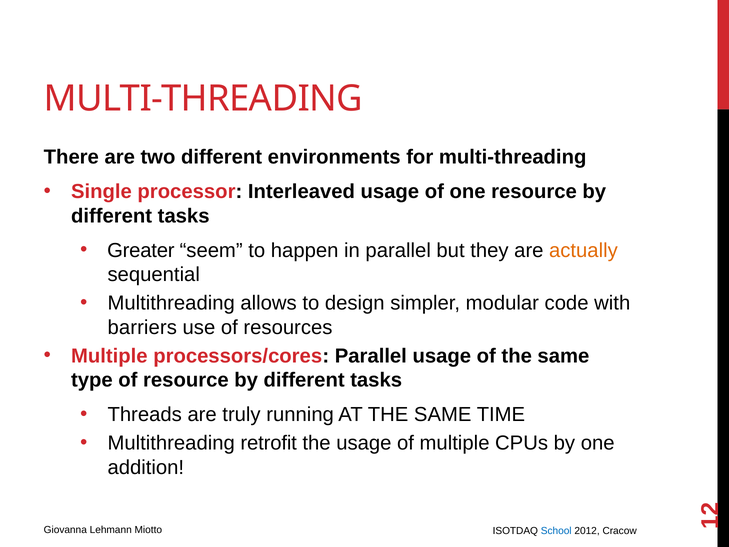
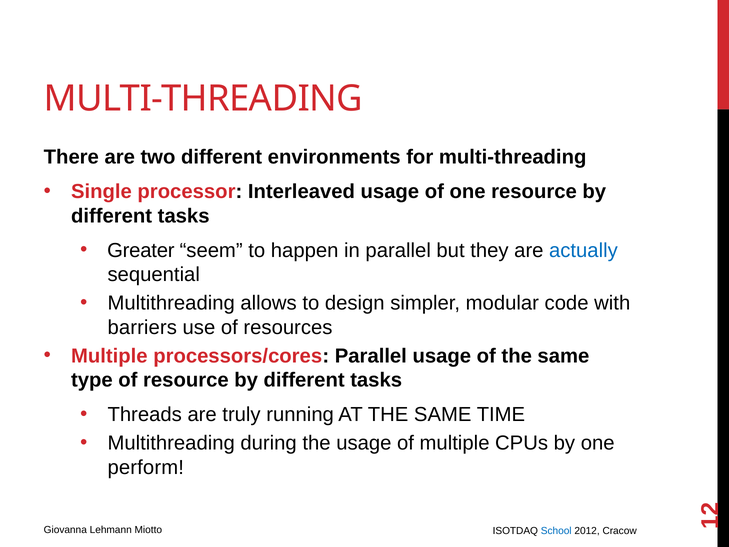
actually colour: orange -> blue (583, 250)
retrofit: retrofit -> during (269, 443)
addition: addition -> perform (146, 467)
